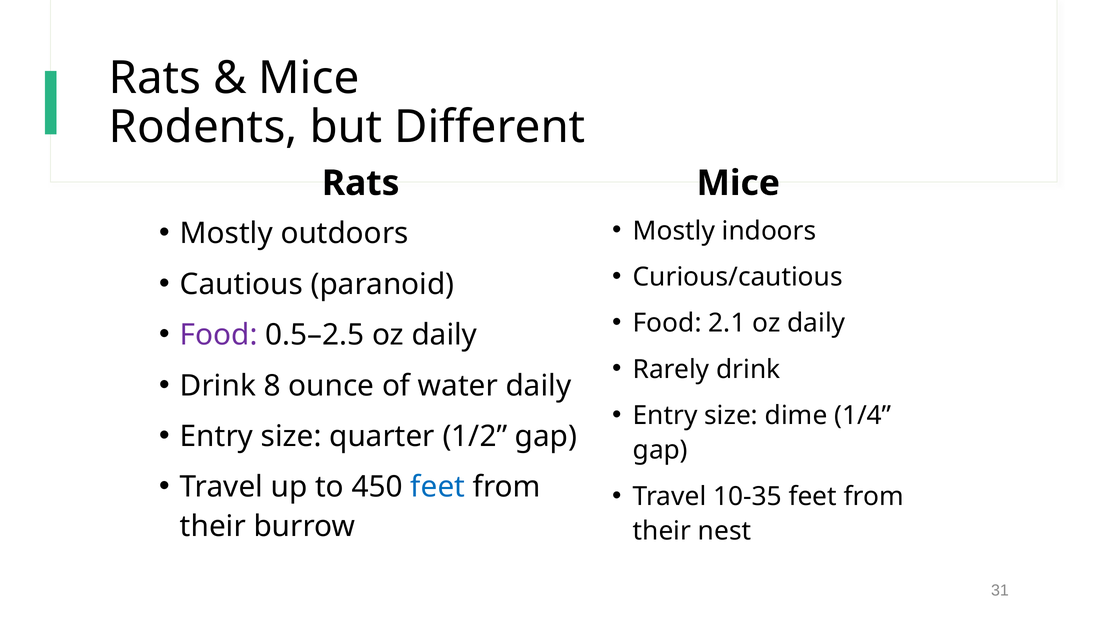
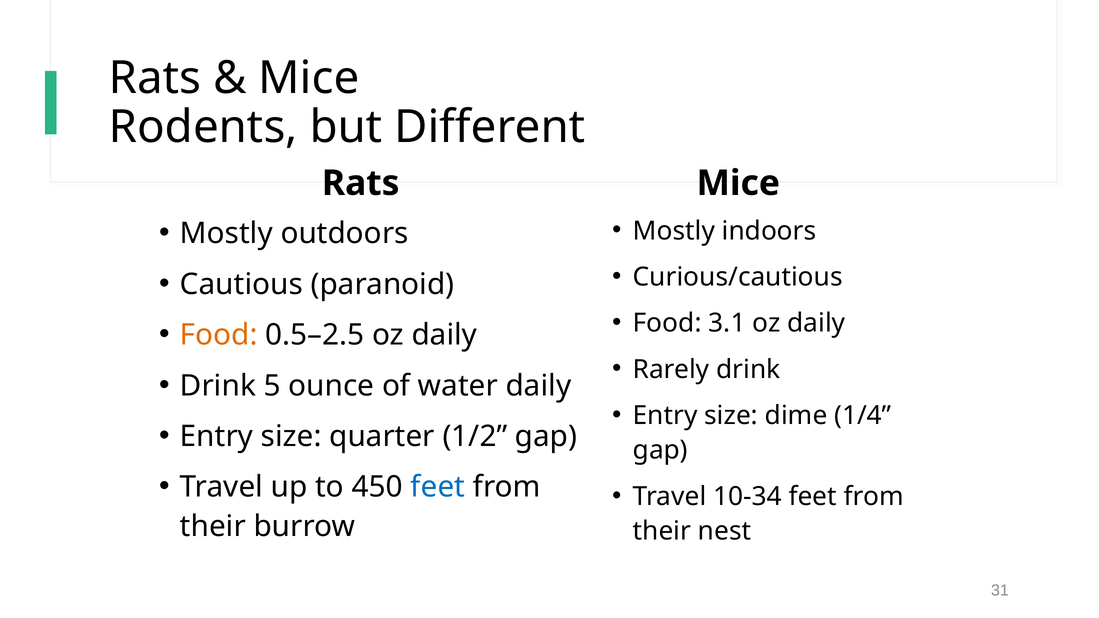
2.1: 2.1 -> 3.1 (727, 323)
Food colour: purple -> orange (219, 335)
8: 8 -> 5 (272, 386)
10-35: 10-35 -> 10-34 (747, 497)
